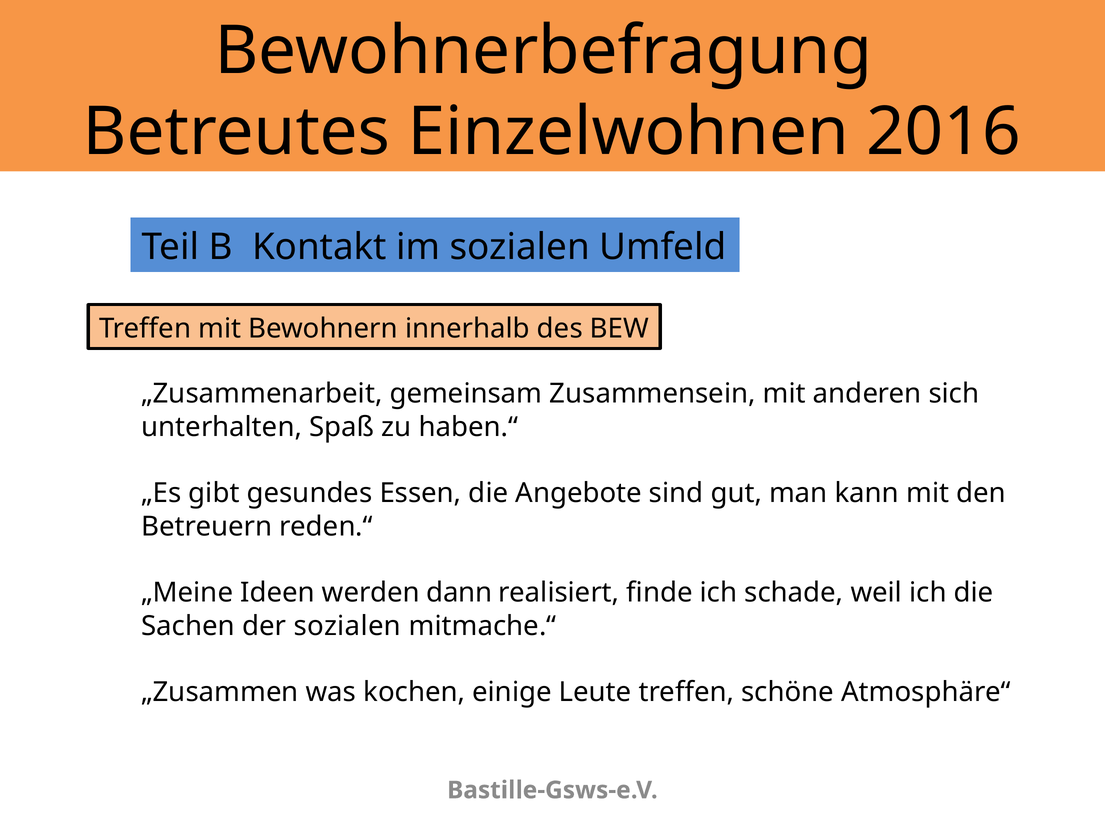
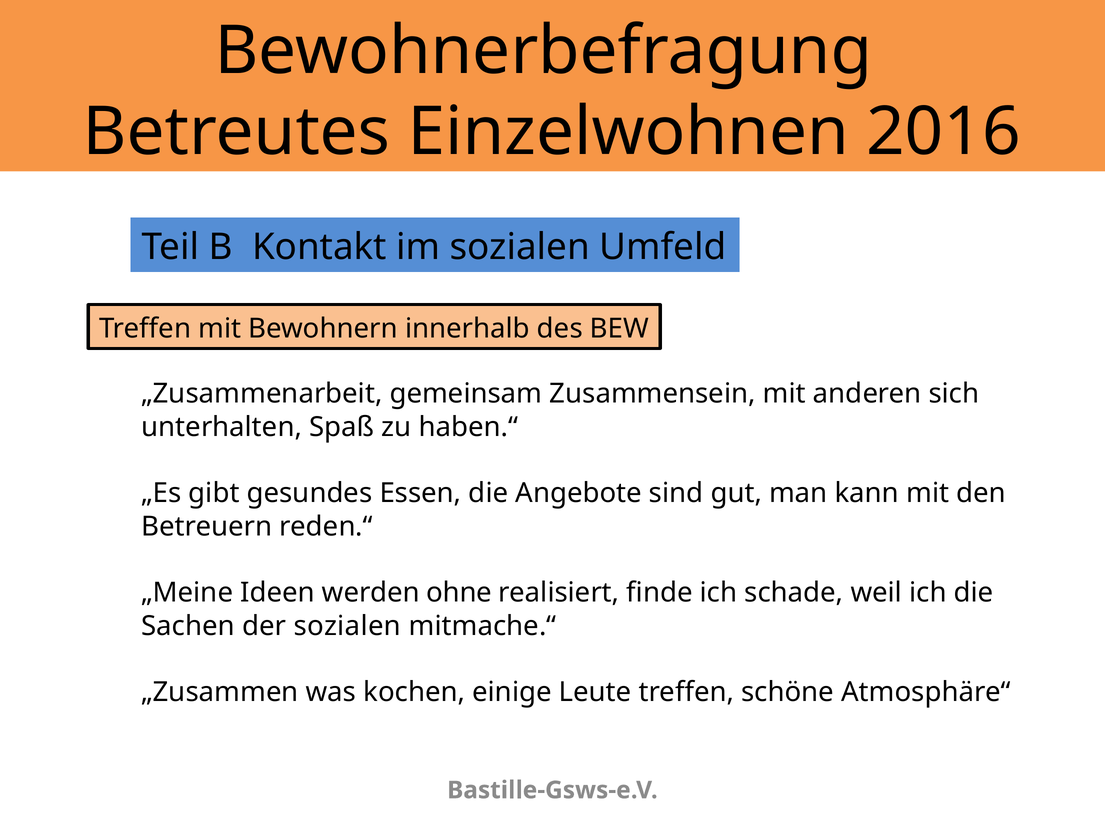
dann: dann -> ohne (459, 593)
